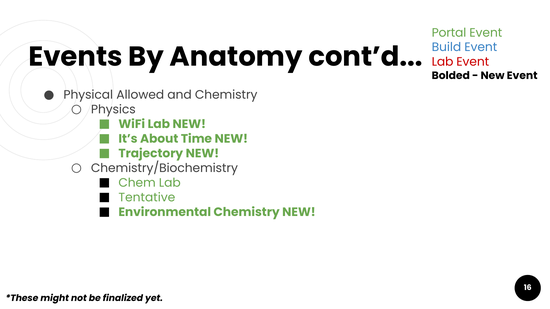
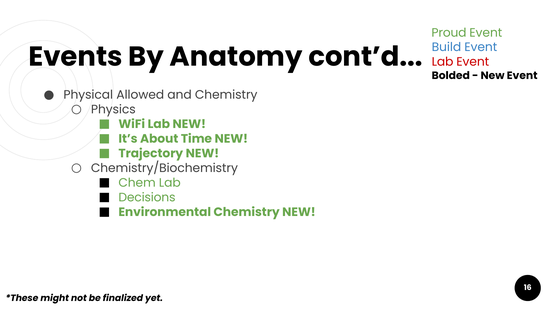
Portal: Portal -> Proud (449, 33)
Tentative: Tentative -> Decisions (147, 198)
